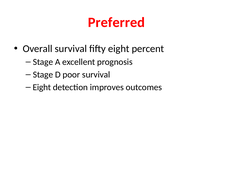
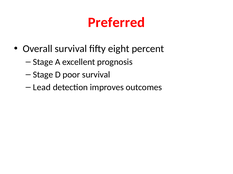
Eight: Eight -> Lead (42, 88)
